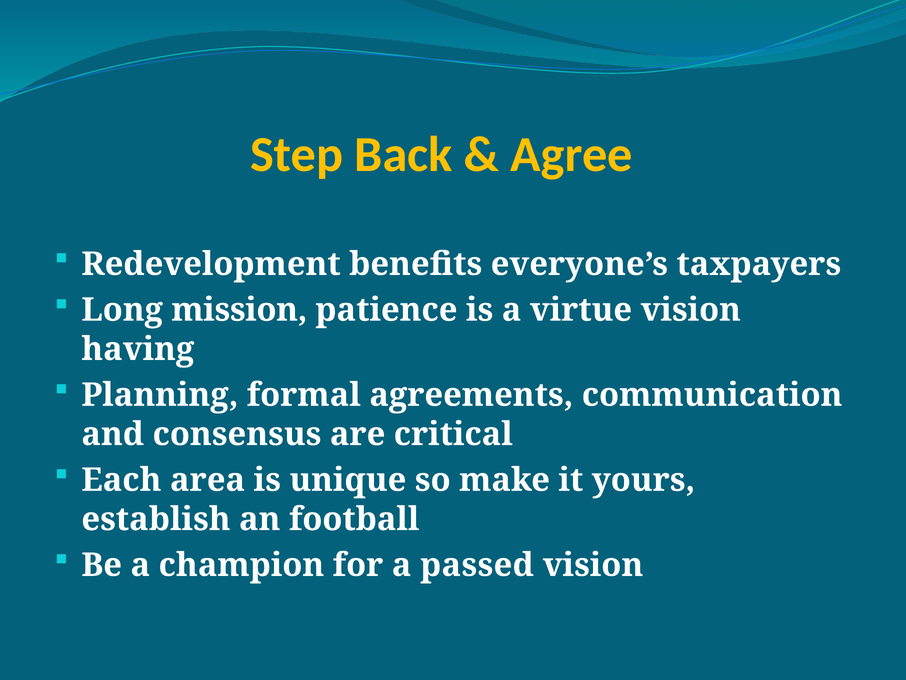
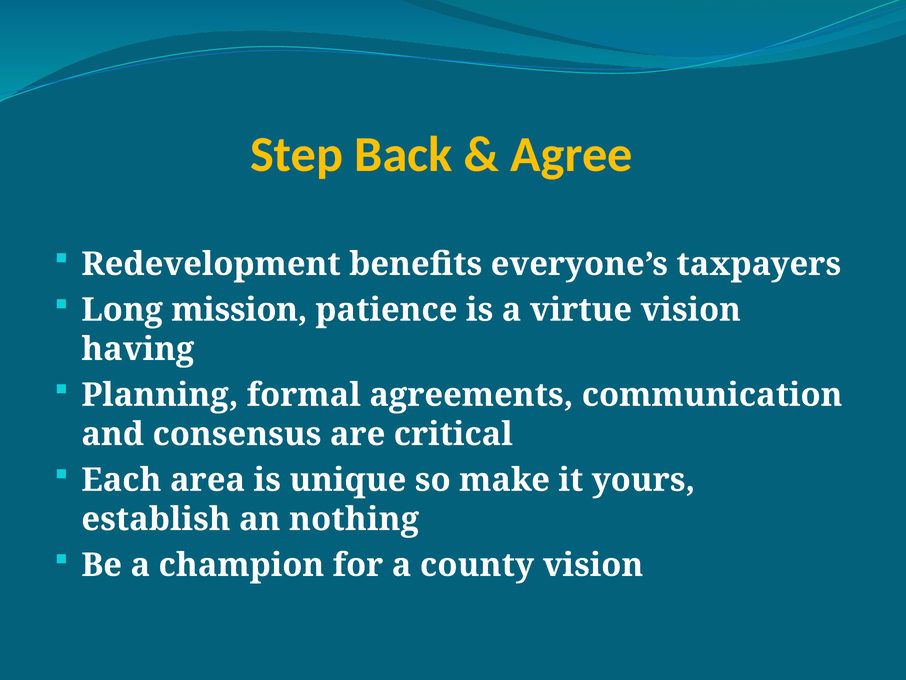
football: football -> nothing (354, 519)
passed: passed -> county (477, 565)
